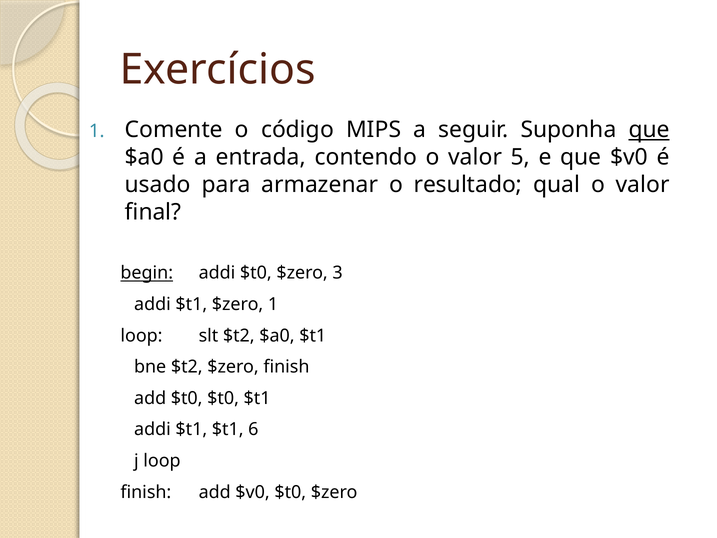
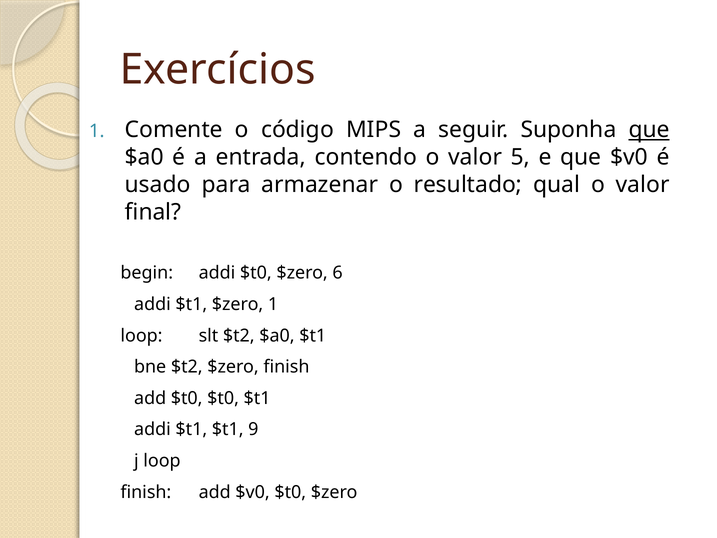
begin underline: present -> none (147, 273)
3: 3 -> 6 (338, 273)
6: 6 -> 9 (253, 429)
